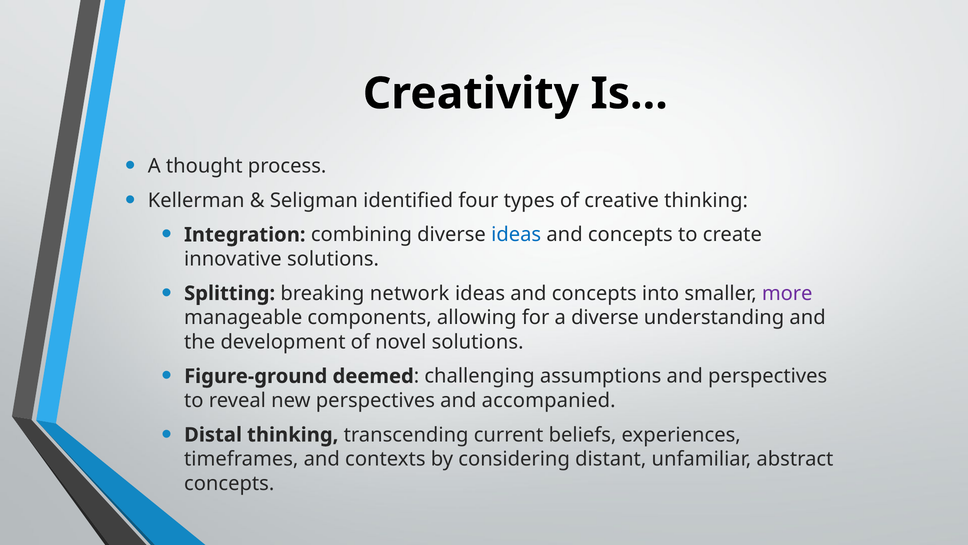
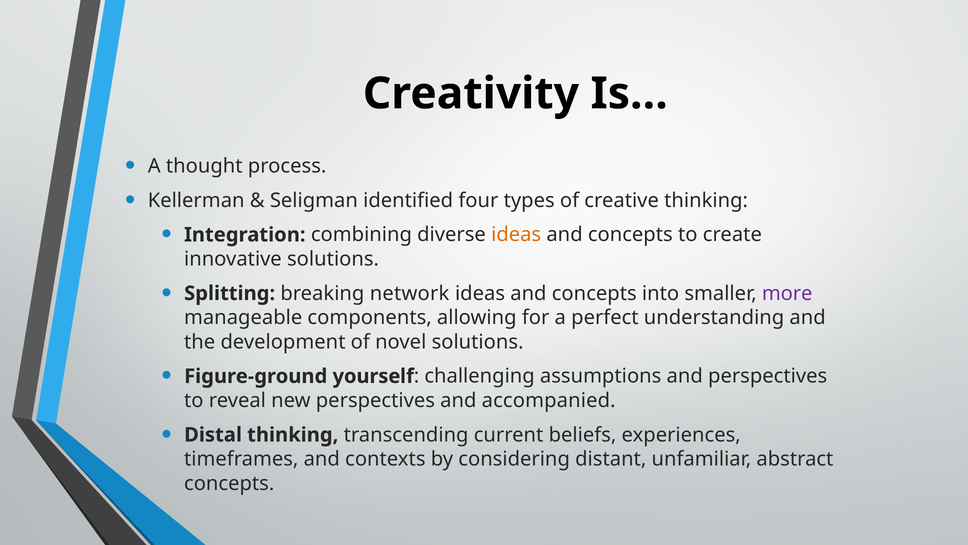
ideas colour: blue -> orange (516, 235)
a diverse: diverse -> perfect (605, 317)
deemed: deemed -> yourself (373, 376)
